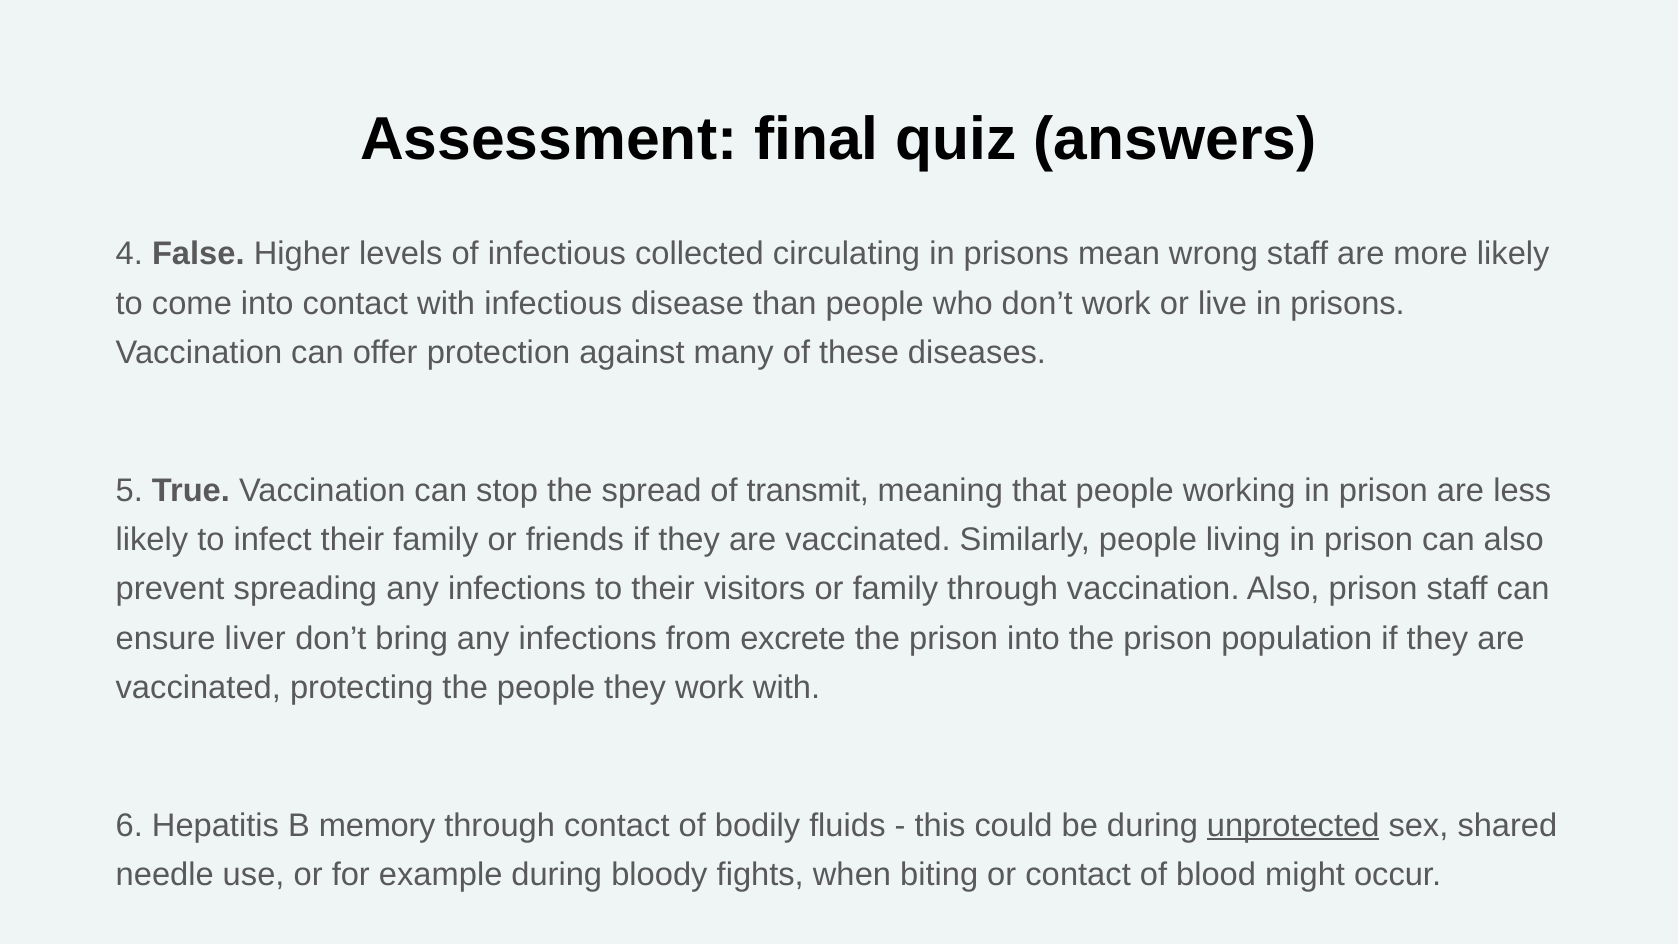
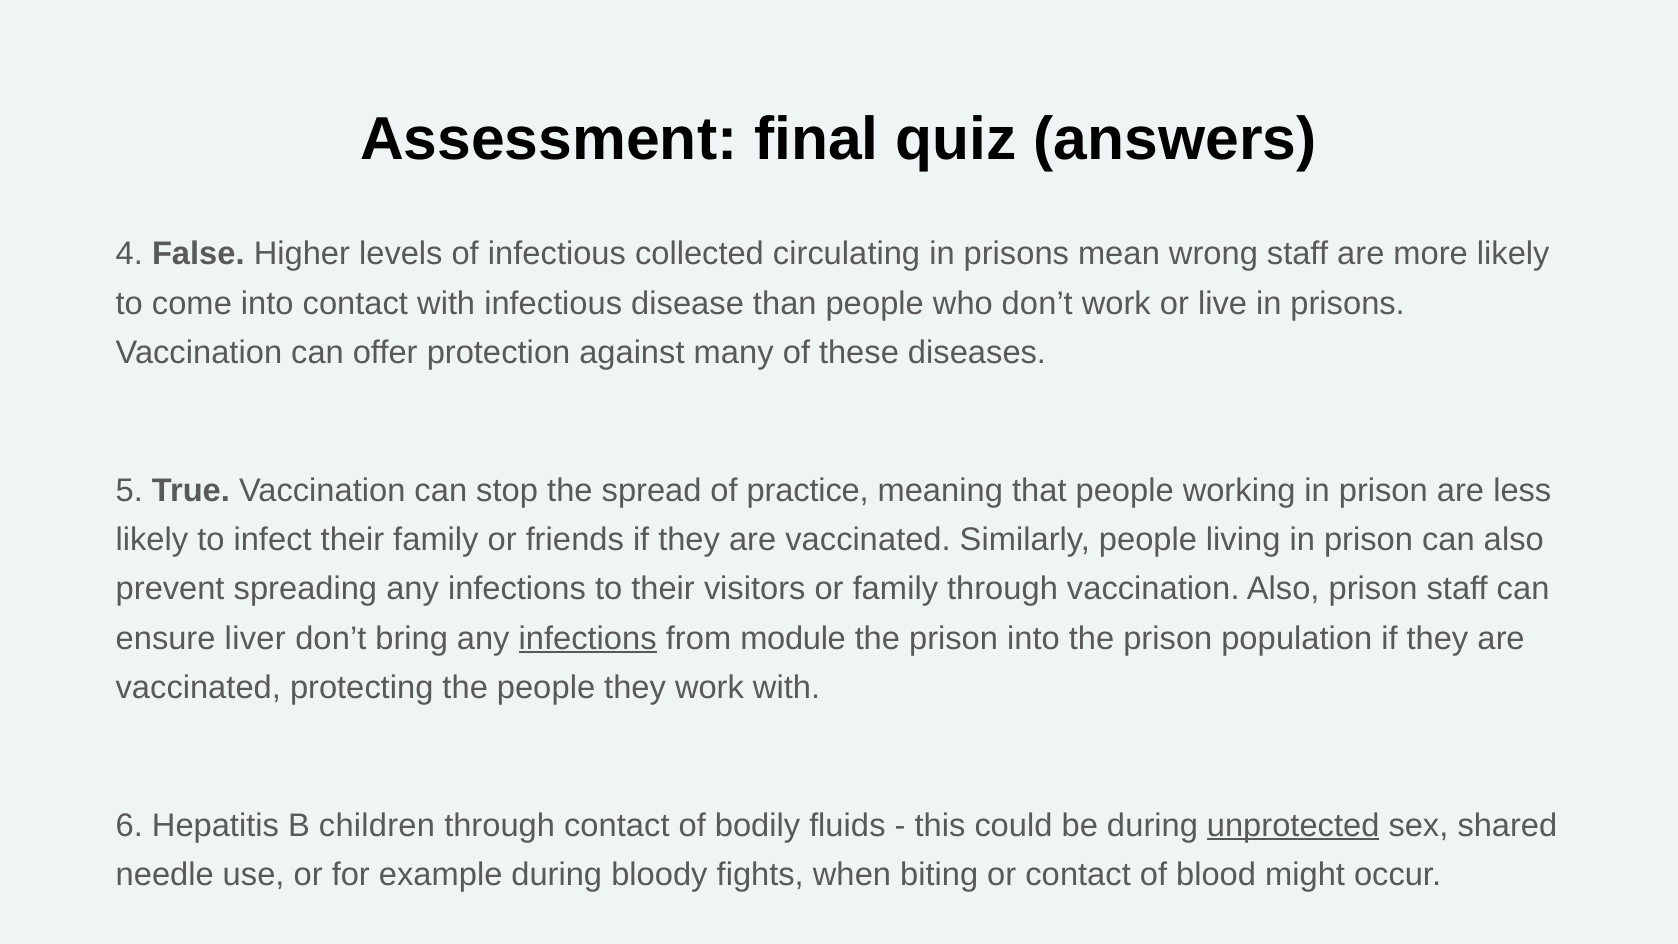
transmit: transmit -> practice (808, 490)
infections underline: none -> present (588, 638)
excrete: excrete -> module (793, 638)
memory: memory -> children (377, 825)
